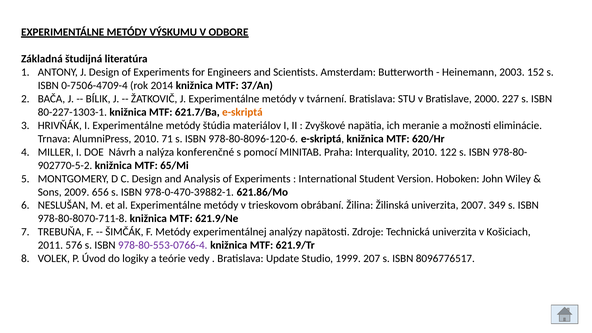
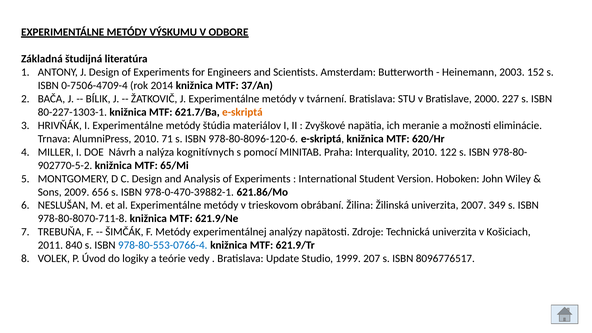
konferenčné: konferenčné -> kognitívnych (205, 152)
576: 576 -> 840 (74, 245)
978-80-553-0766-4 colour: purple -> blue (163, 245)
